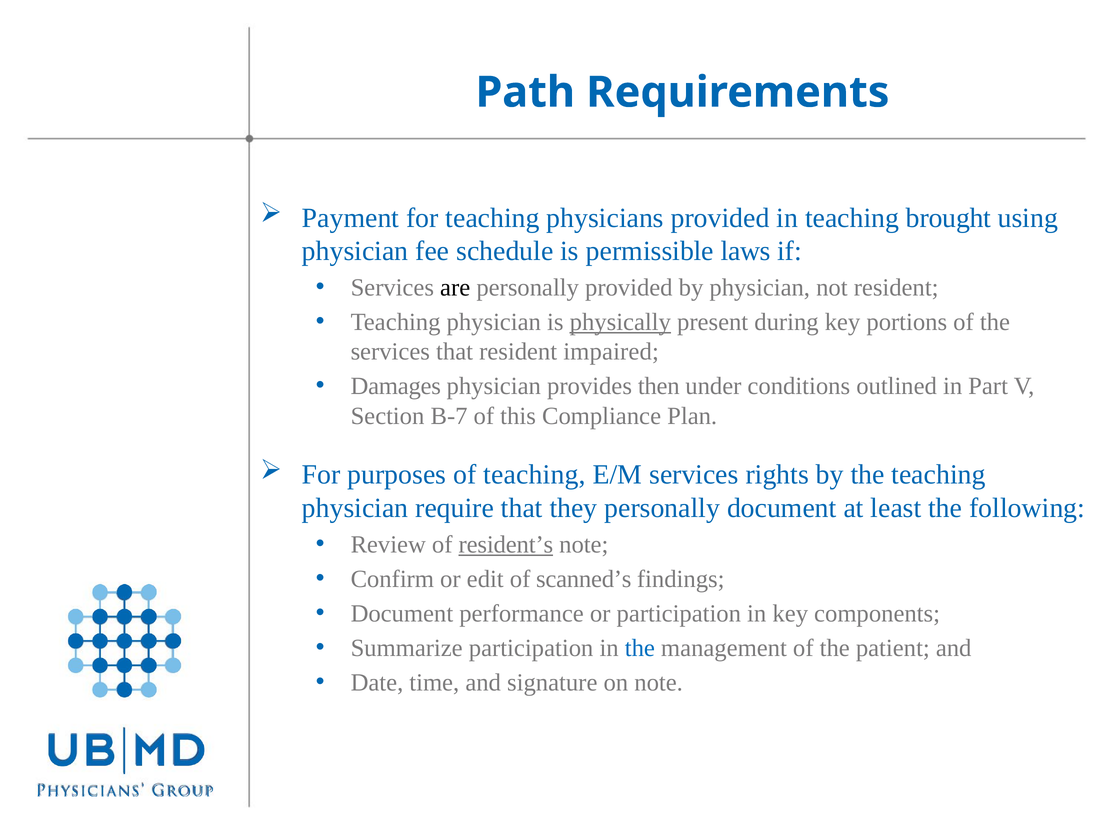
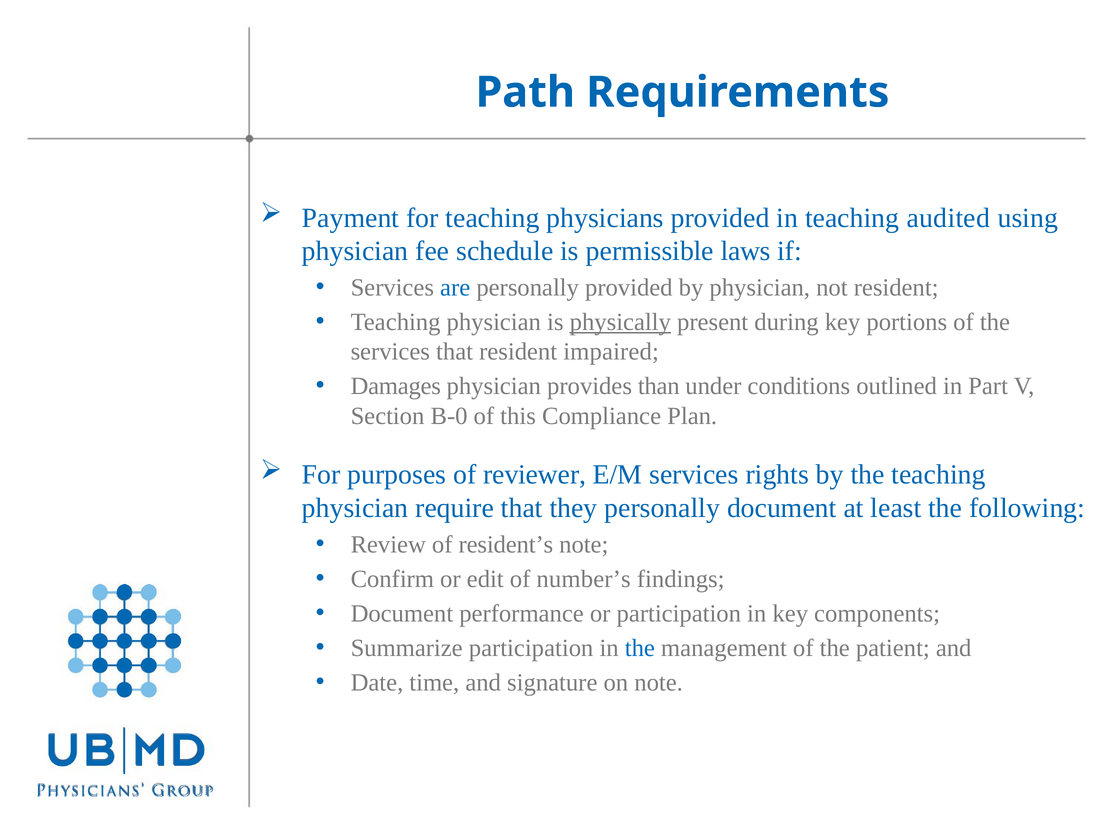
brought: brought -> audited (948, 218)
are colour: black -> blue (455, 287)
then: then -> than (659, 386)
B-7: B-7 -> B-0 (449, 416)
of teaching: teaching -> reviewer (535, 475)
resident’s underline: present -> none (506, 544)
scanned’s: scanned’s -> number’s (584, 579)
